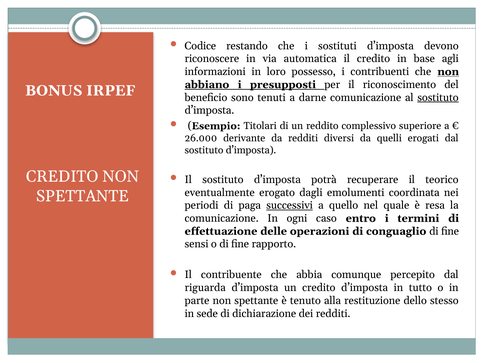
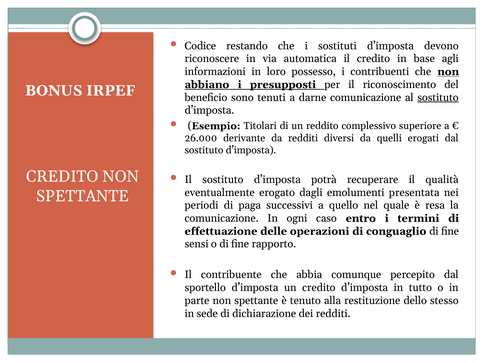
teorico: teorico -> qualità (442, 180)
coordinata: coordinata -> presentata (414, 193)
successivi underline: present -> none (290, 205)
riguarda: riguarda -> sportello (205, 288)
